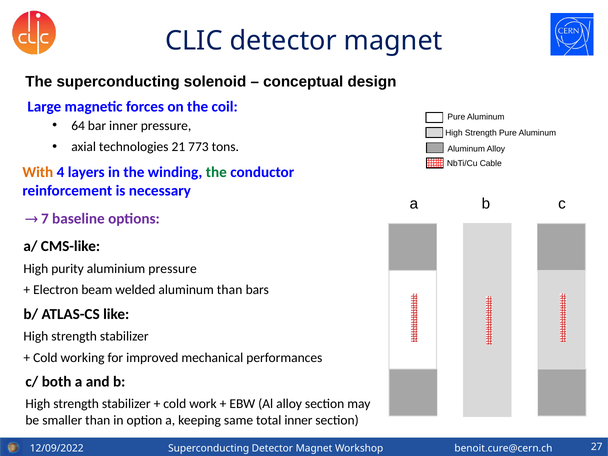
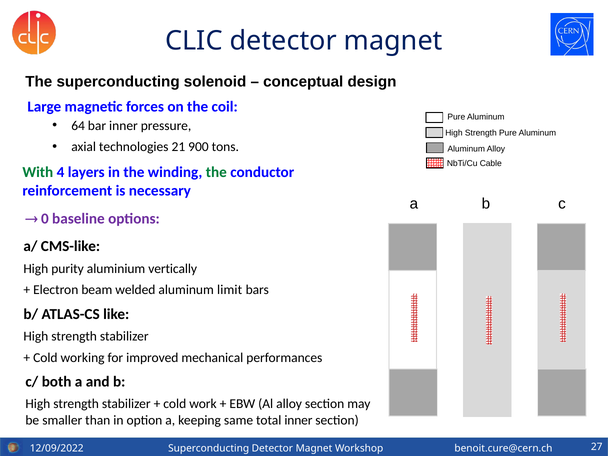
773: 773 -> 900 (198, 147)
With colour: orange -> green (38, 172)
7: 7 -> 0 (45, 219)
aluminium pressure: pressure -> vertically (173, 269)
aluminum than: than -> limit (230, 290)
